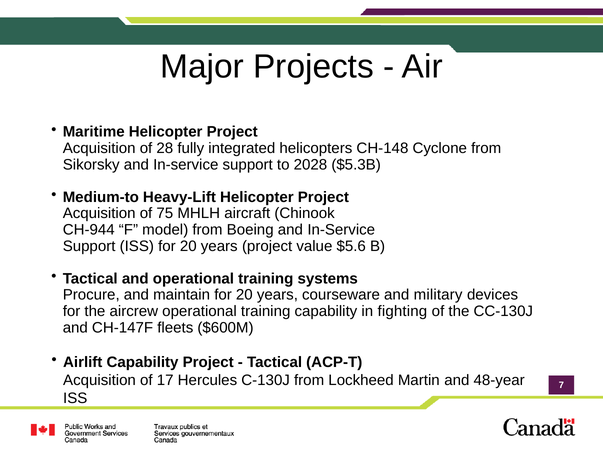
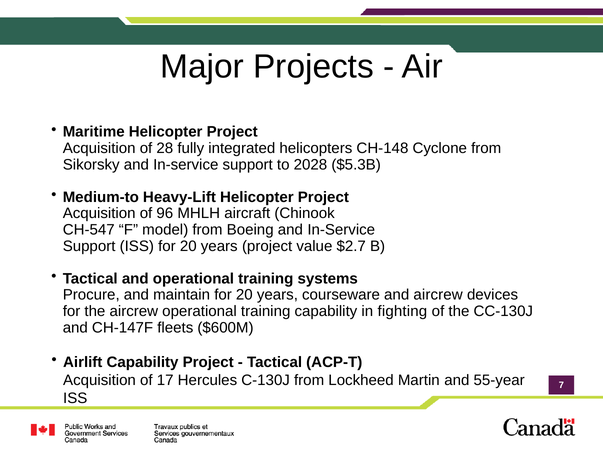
75: 75 -> 96 (165, 213)
CH-944: CH-944 -> CH-547 (89, 229)
$5.6: $5.6 -> $2.7 (351, 246)
and military: military -> aircrew (438, 294)
48-year: 48-year -> 55-year (499, 380)
